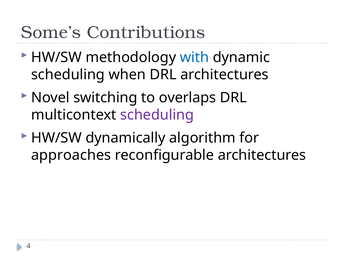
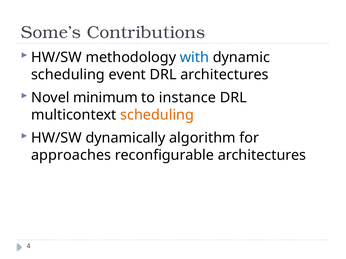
when: when -> event (127, 75)
switching: switching -> minimum (105, 98)
overlaps: overlaps -> instance (187, 98)
scheduling colour: purple -> orange (157, 115)
